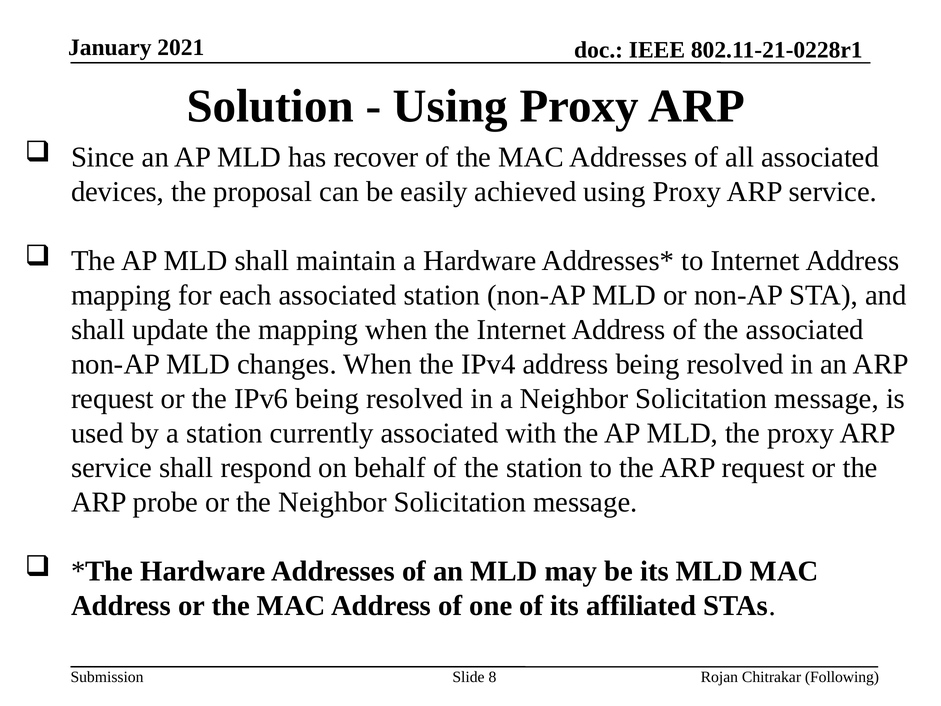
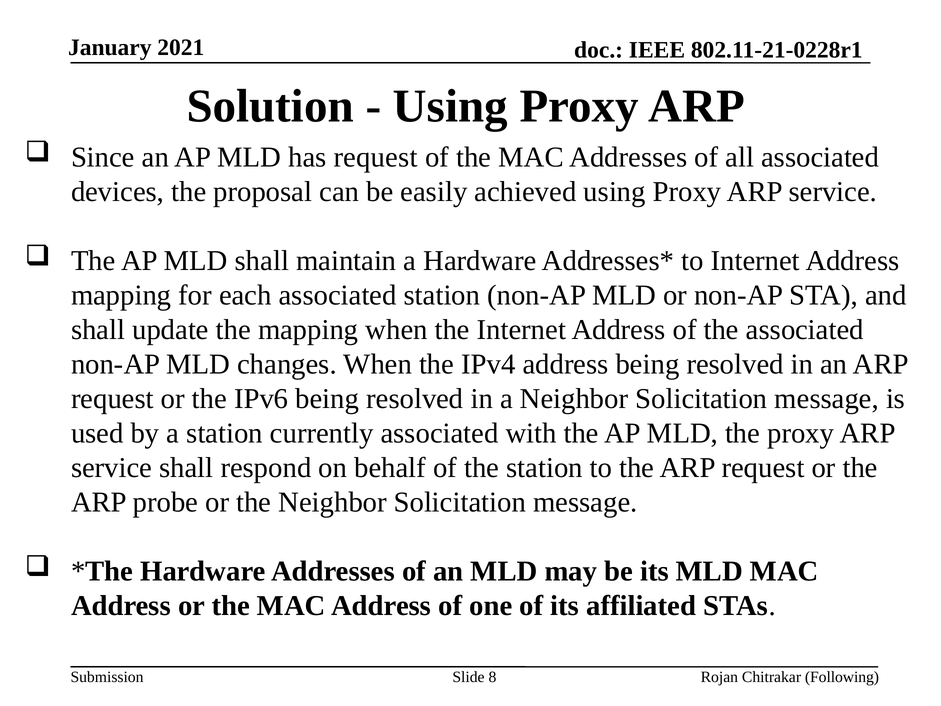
has recover: recover -> request (376, 157)
